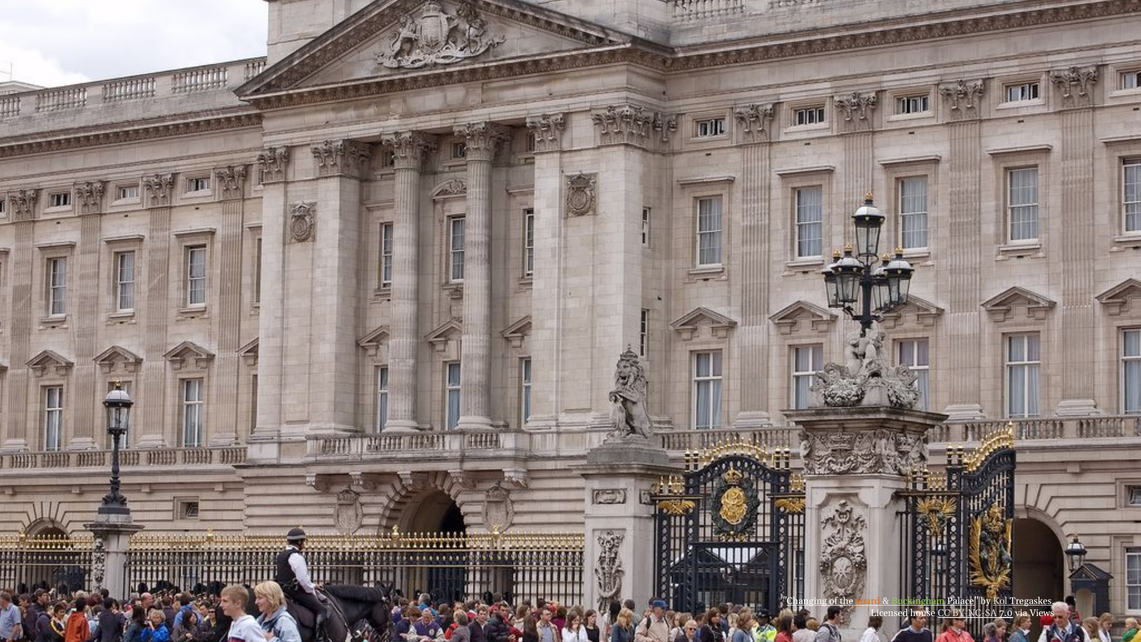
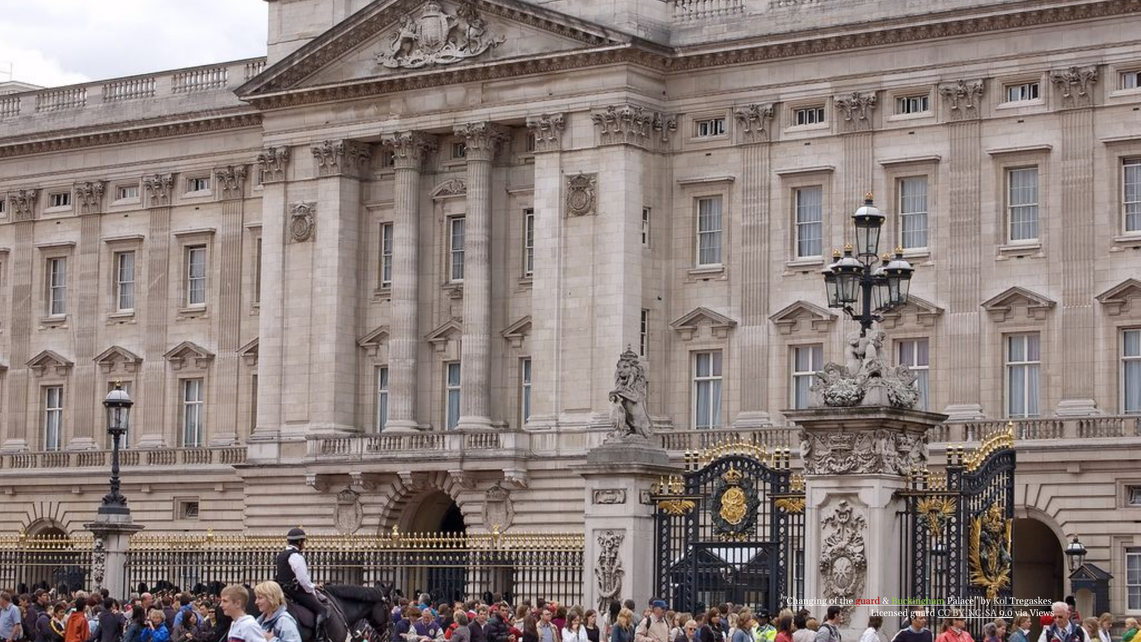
guard colour: orange -> red (868, 601)
Licensed house: house -> guard (923, 613)
7.0: 7.0 -> 9.0 (1006, 613)
